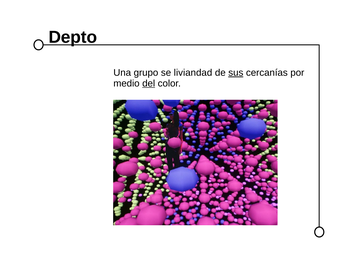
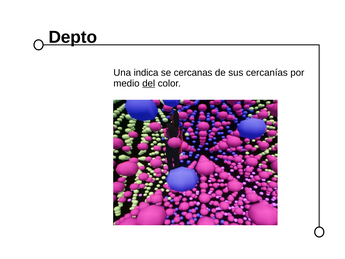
grupo: grupo -> indica (146, 73)
liviandad: liviandad -> cercanas (193, 73)
sus underline: present -> none (236, 73)
